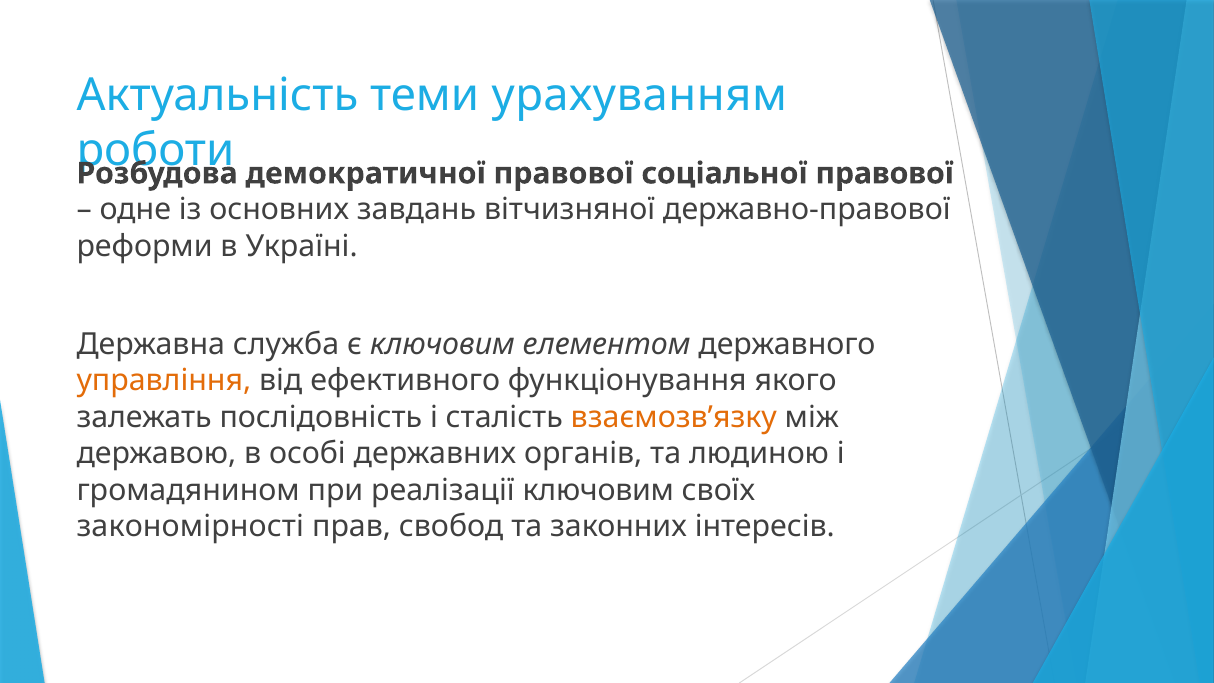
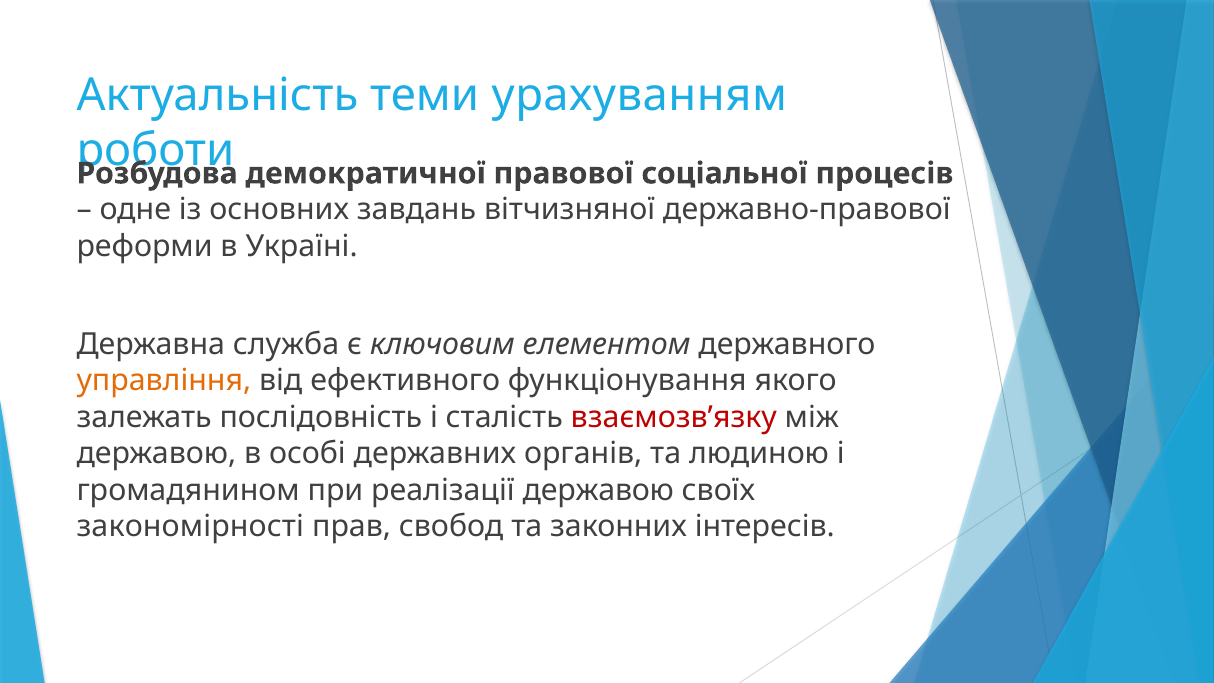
соціальної правової: правової -> процесів (884, 173)
взаємозв’язку colour: orange -> red (674, 417)
реалізації ключовим: ключовим -> державою (598, 490)
